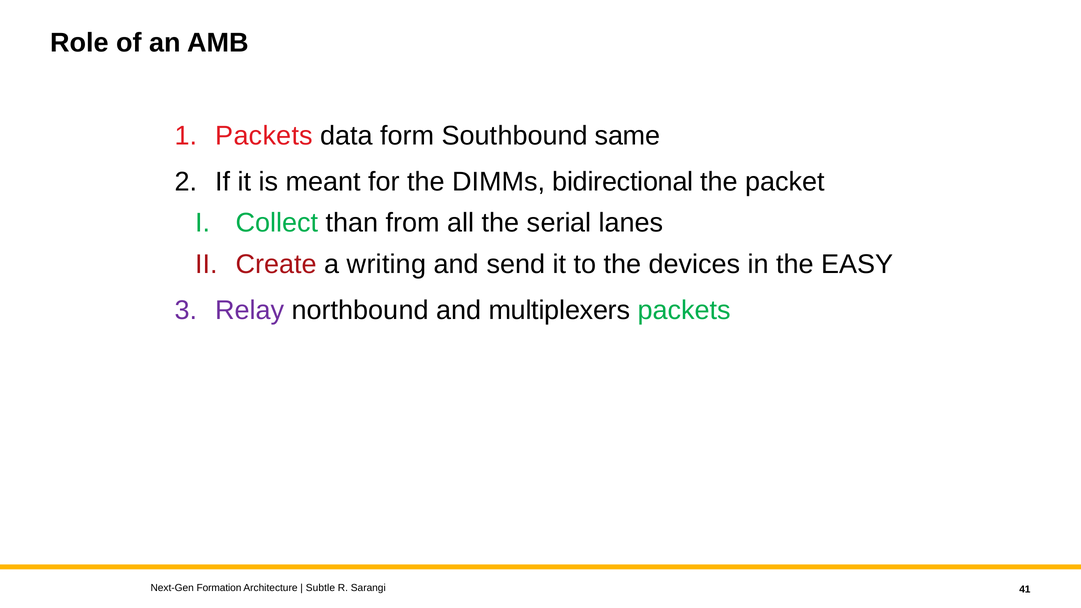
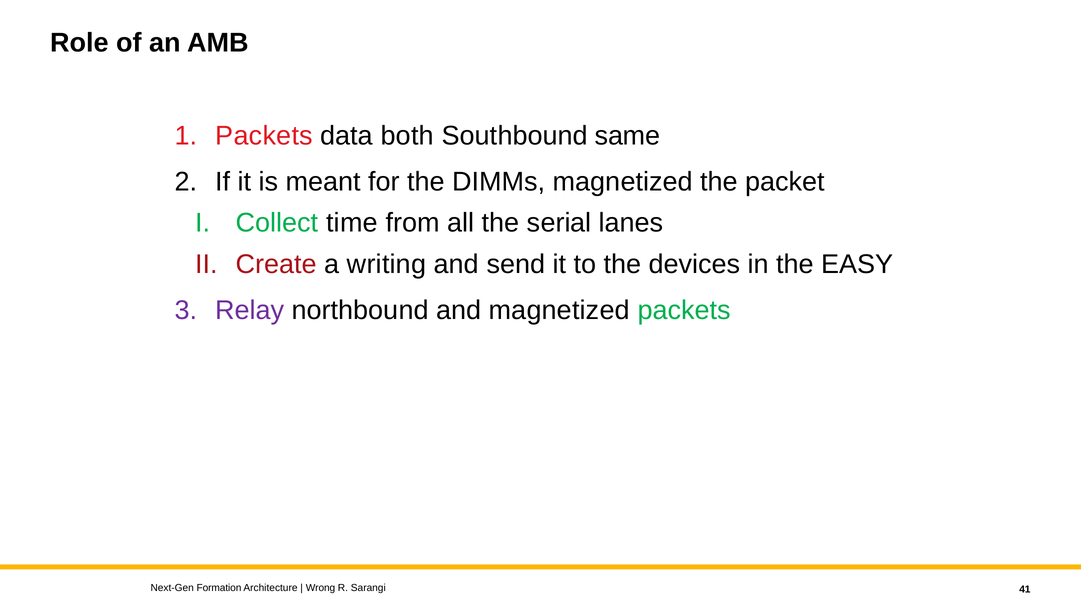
form: form -> both (407, 136)
DIMMs bidirectional: bidirectional -> magnetized (623, 182)
than: than -> time (352, 223)
and multiplexers: multiplexers -> magnetized (559, 310)
Subtle: Subtle -> Wrong (321, 588)
